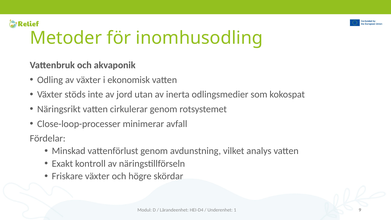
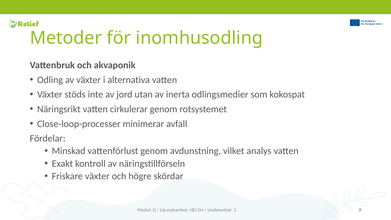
ekonomisk: ekonomisk -> alternativa (129, 80)
